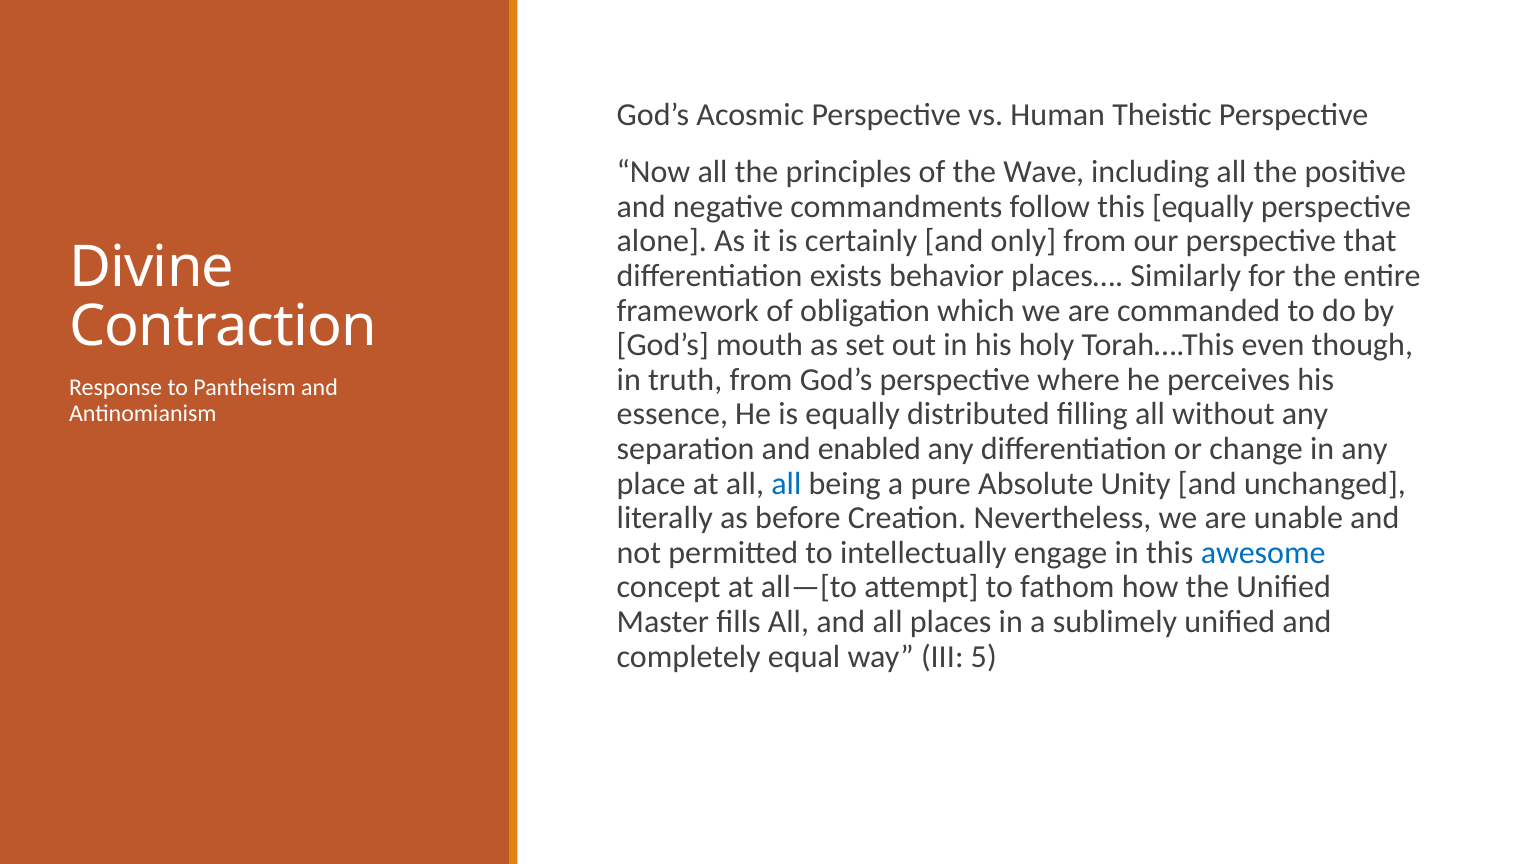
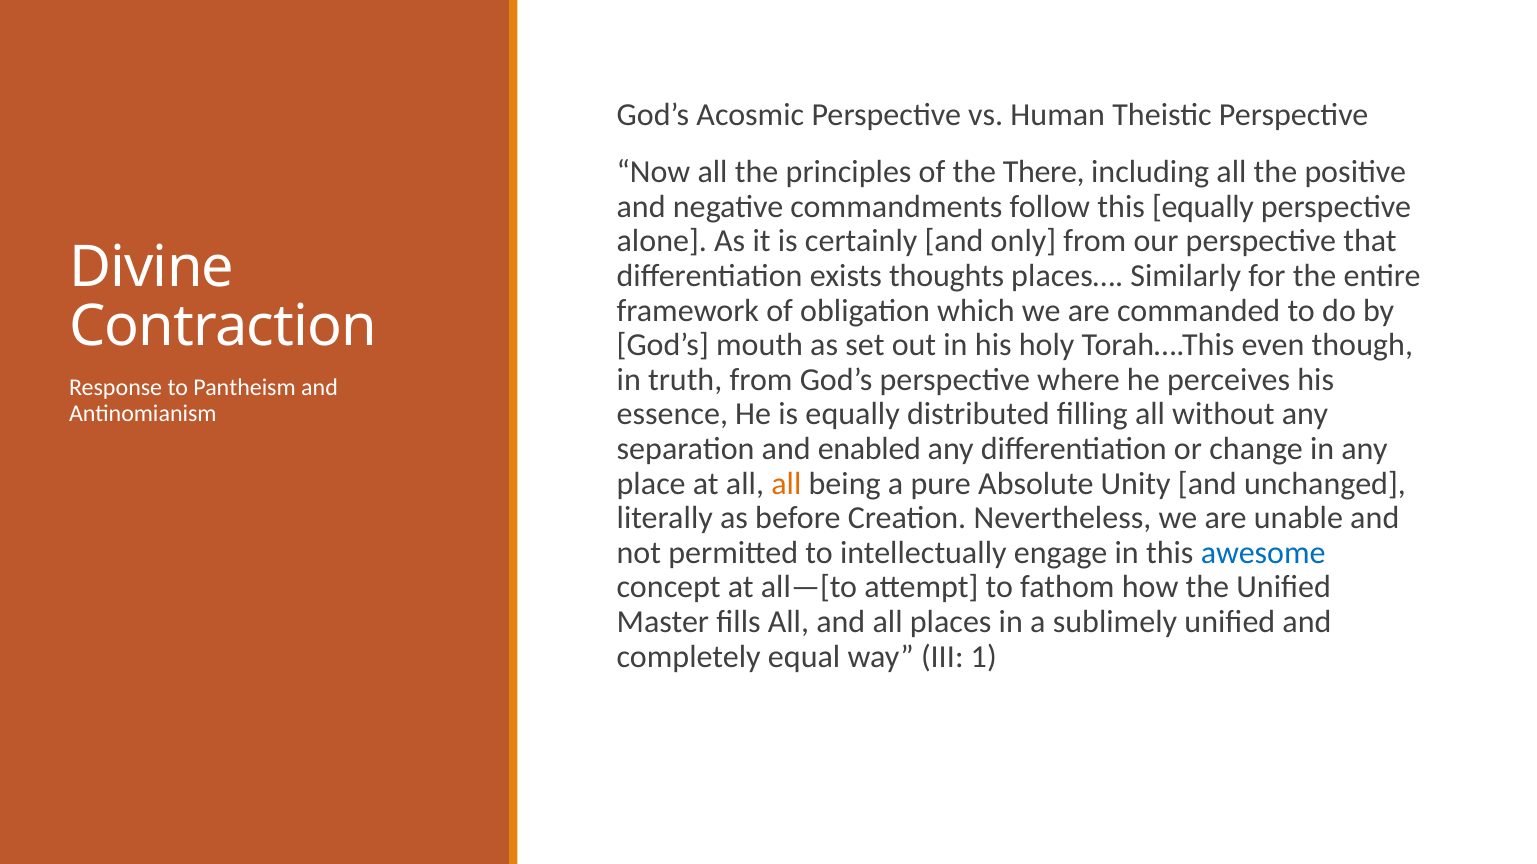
Wave: Wave -> There (1044, 172)
behavior: behavior -> thoughts (947, 276)
all colour: blue -> orange (786, 484)
5: 5 -> 1 (984, 657)
